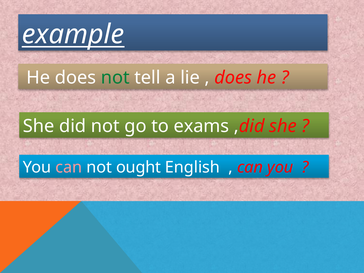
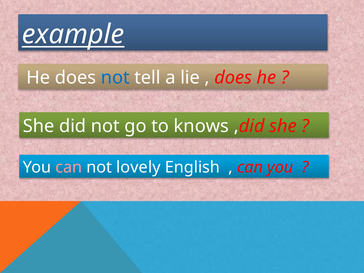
not colour: green -> blue (115, 78)
exams: exams -> knows (201, 126)
ought: ought -> lovely (138, 167)
